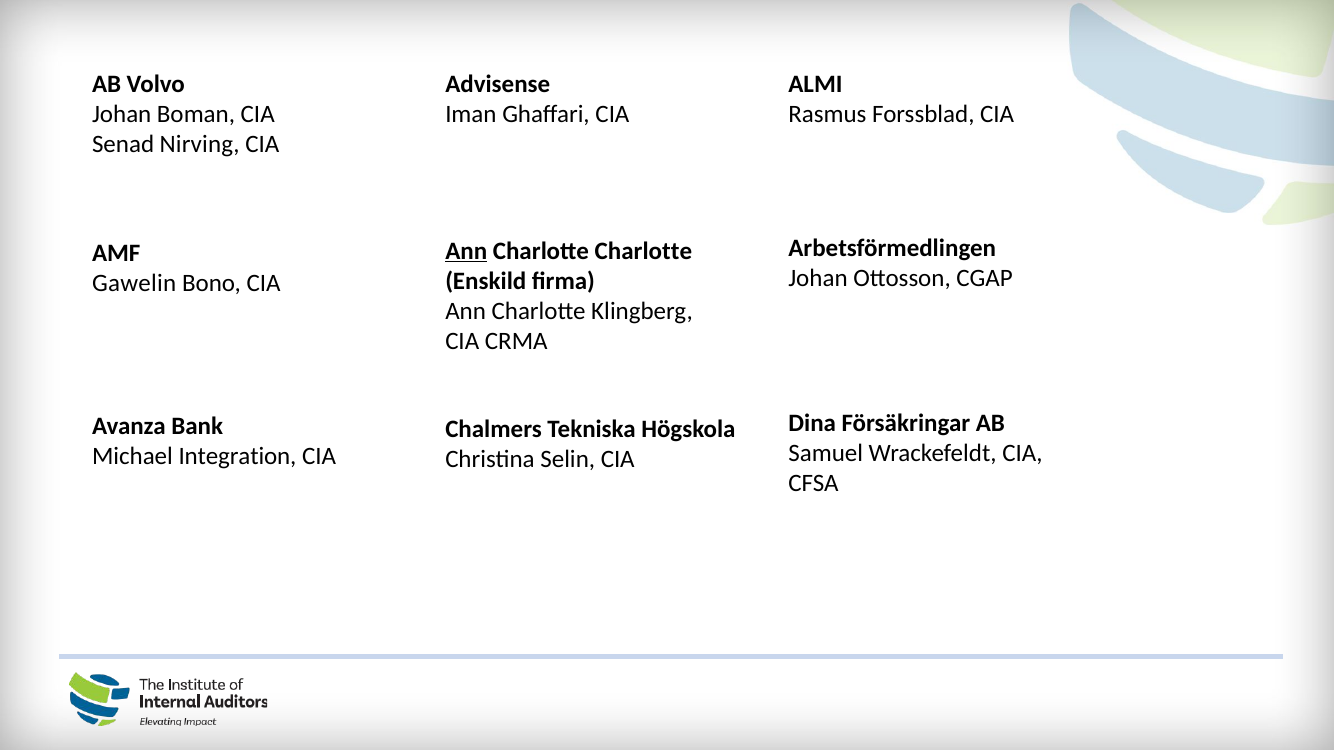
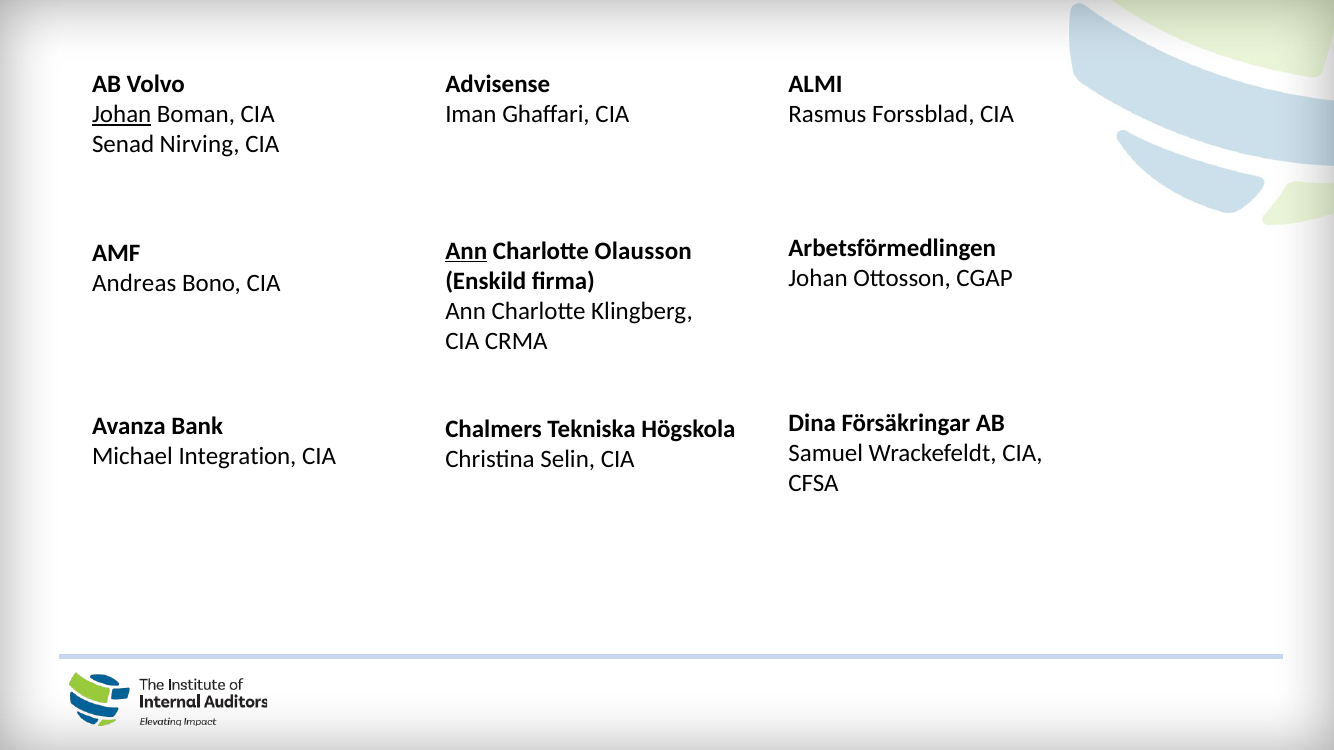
Johan underline: none -> present (122, 114)
Charlotte Charlotte: Charlotte -> Olausson (643, 251)
Gawelin: Gawelin -> Andreas (134, 283)
